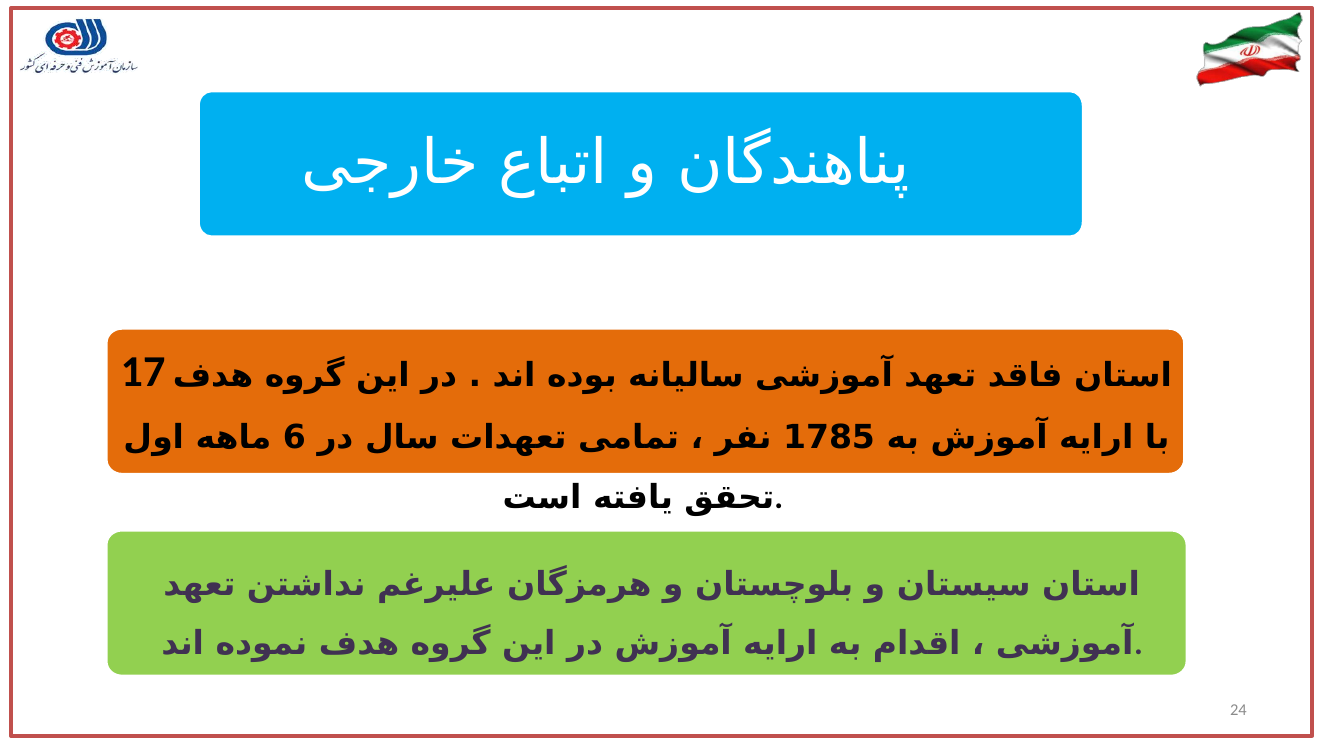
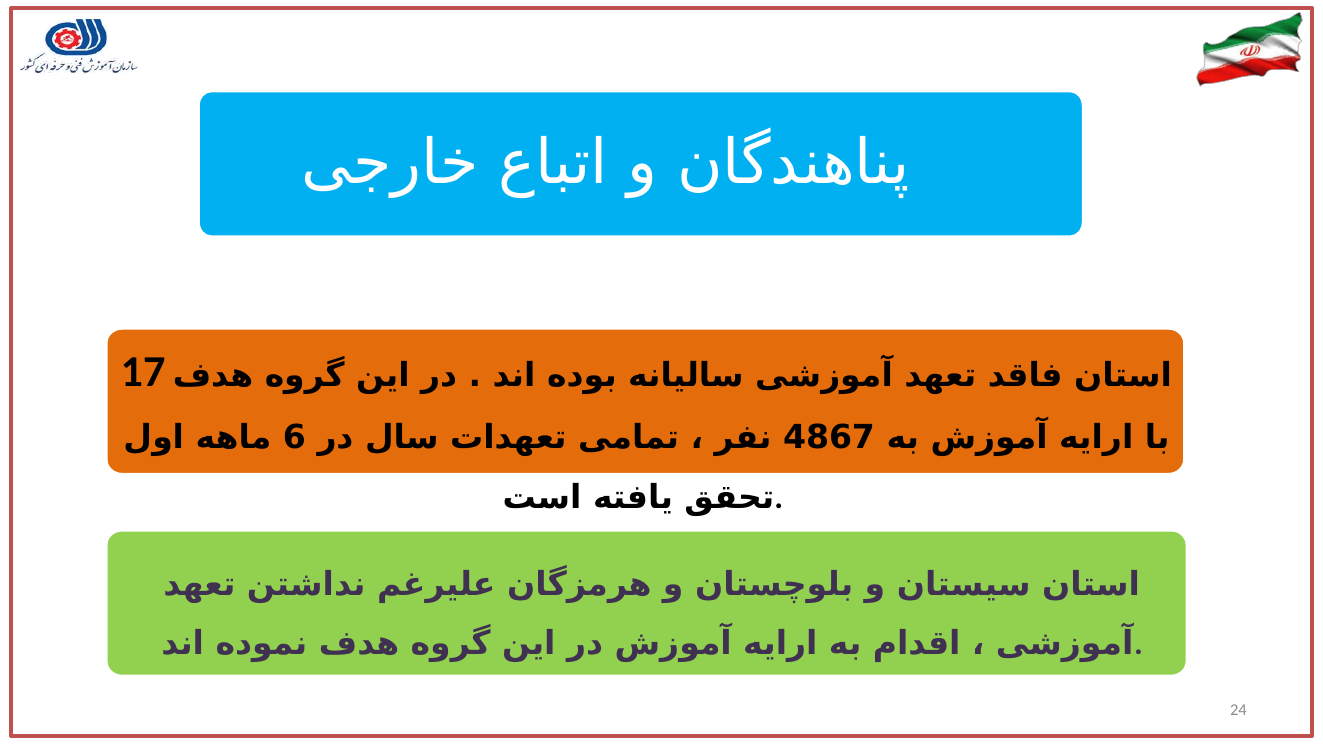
1785: 1785 -> 4867 (829, 438)
